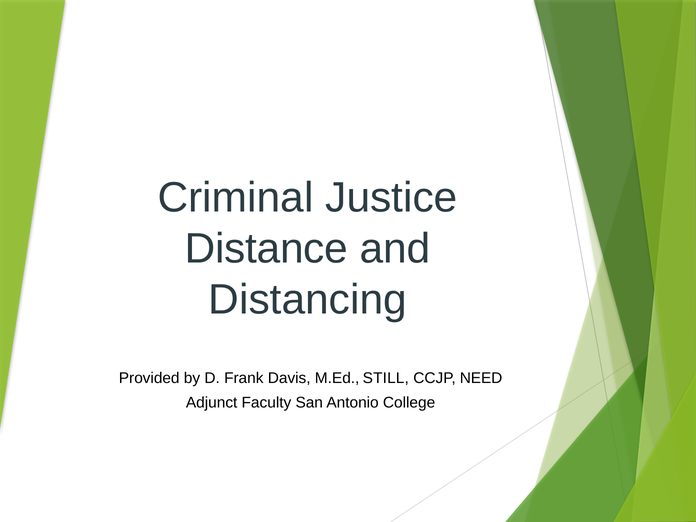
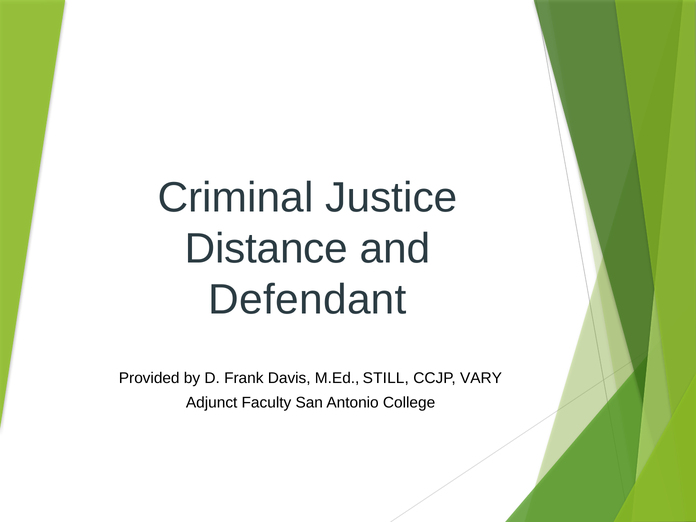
Distancing: Distancing -> Defendant (308, 300)
NEED: NEED -> VARY (481, 378)
